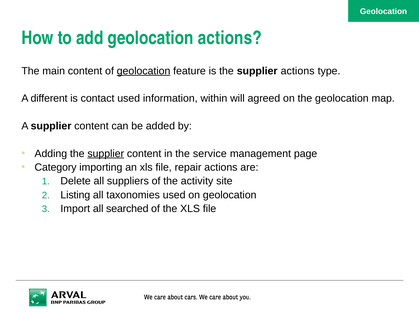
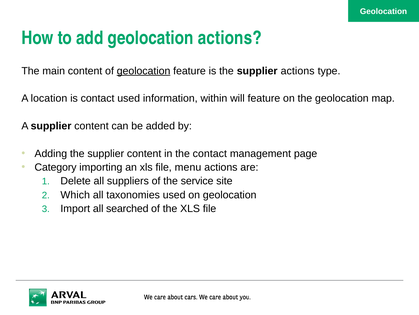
different: different -> location (49, 98)
will agreed: agreed -> feature (264, 98)
supplier underline: present -> none (106, 153)
the service: service -> contact (210, 153)
repair: repair -> menu (188, 167)
activity: activity -> service (197, 181)
Listing: Listing -> Which (75, 194)
